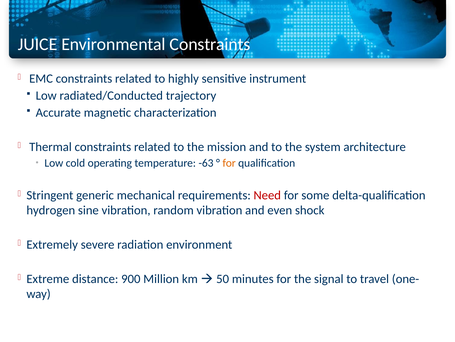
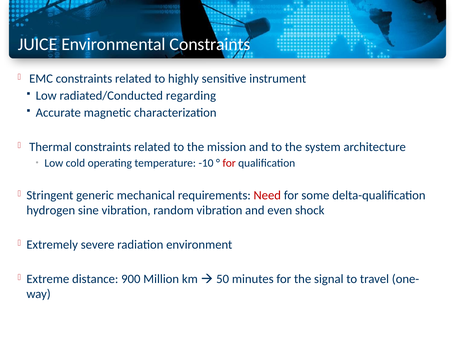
trajectory: trajectory -> regarding (191, 95)
-63: -63 -> -10 (206, 163)
for colour: orange -> red (229, 163)
